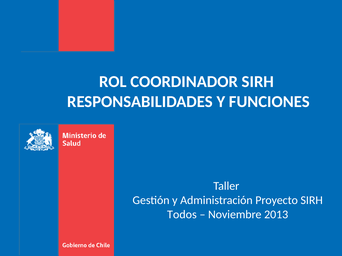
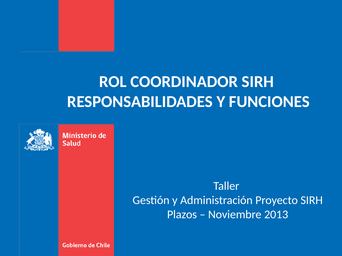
Todos: Todos -> Plazos (182, 215)
